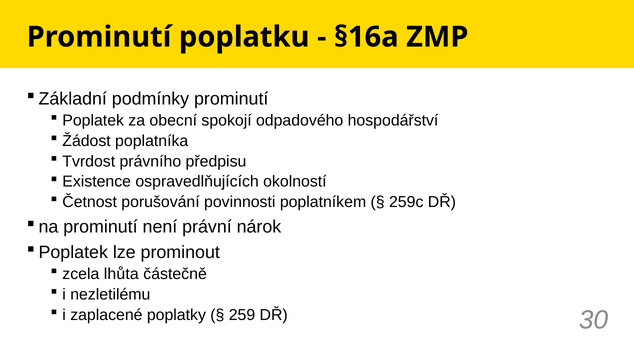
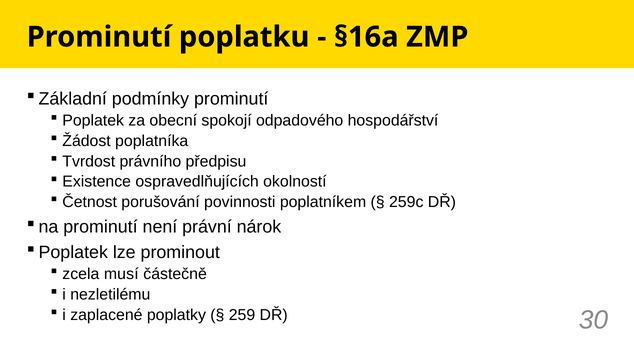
lhůta: lhůta -> musí (121, 275)
